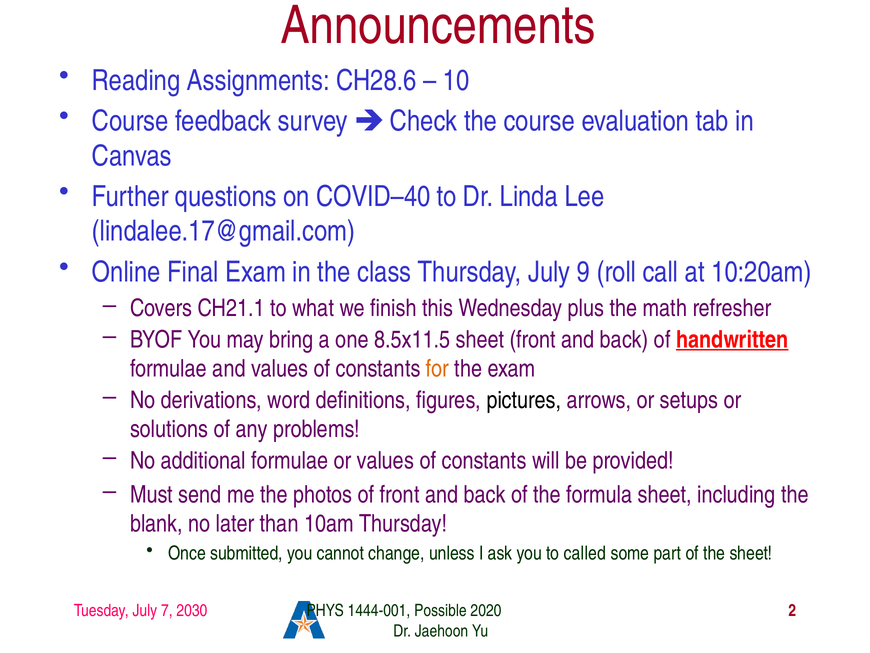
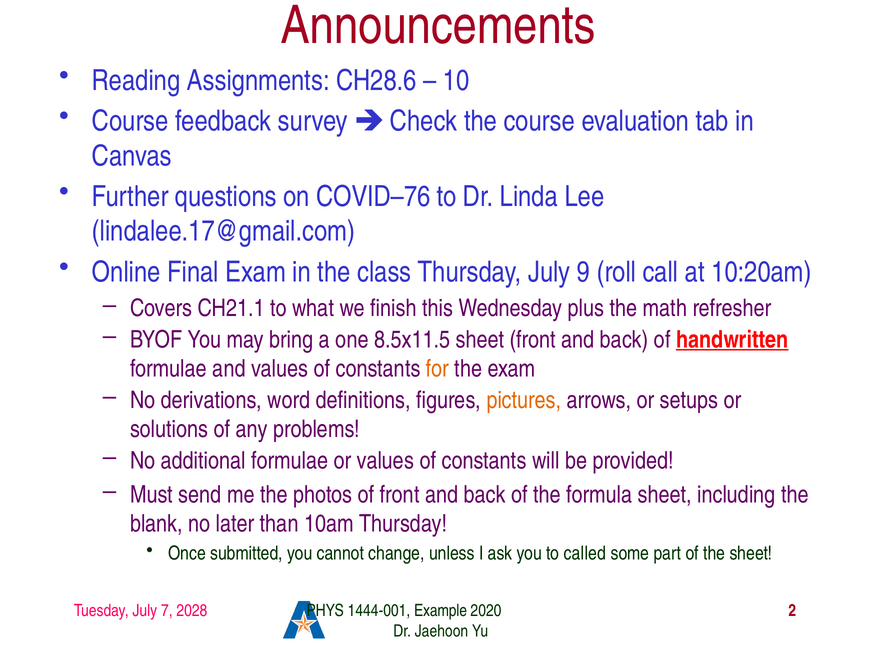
COVID–40: COVID–40 -> COVID–76 (373, 196)
pictures colour: black -> orange (524, 400)
2030: 2030 -> 2028 (192, 610)
Possible: Possible -> Example (441, 610)
